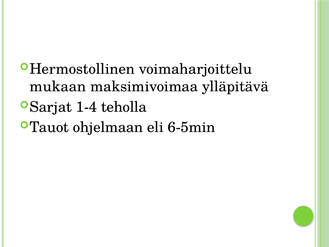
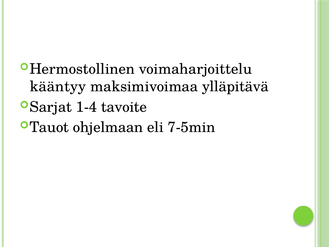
mukaan: mukaan -> kääntyy (58, 87)
teholla: teholla -> tavoite (124, 107)
6-5min: 6-5min -> 7-5min (192, 127)
